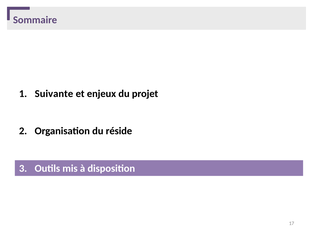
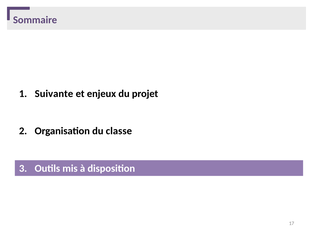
réside: réside -> classe (119, 131)
